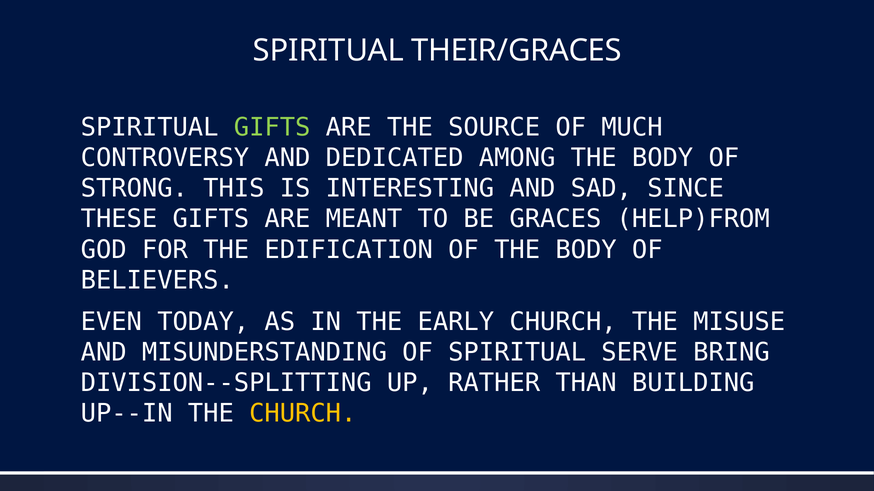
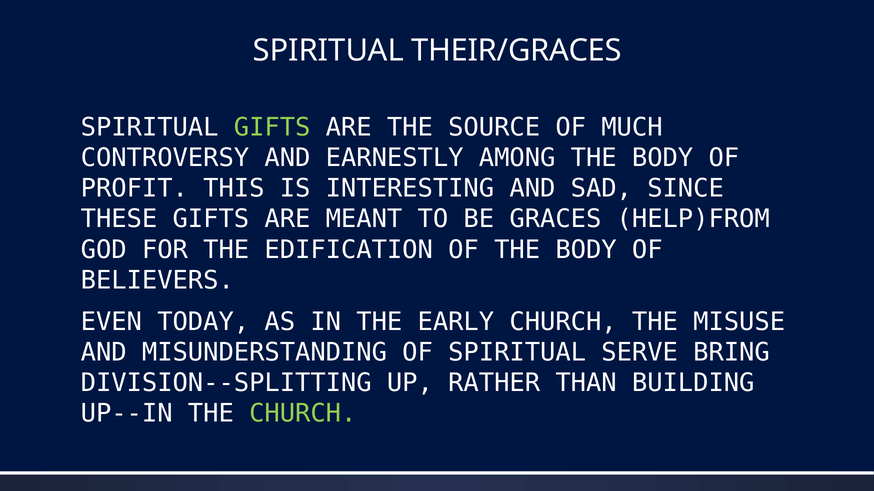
DEDICATED: DEDICATED -> EARNESTLY (395, 158)
STRONG: STRONG -> PROFIT (134, 189)
CHURCH colour: yellow -> light green (303, 414)
